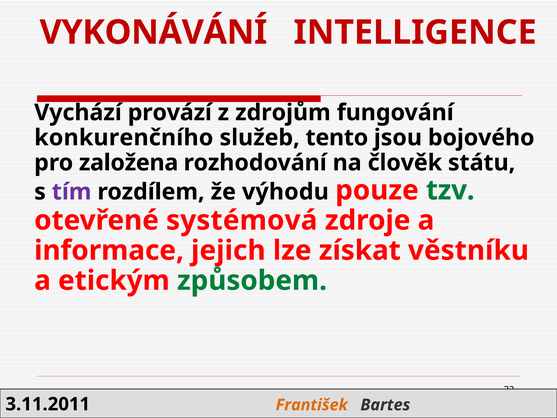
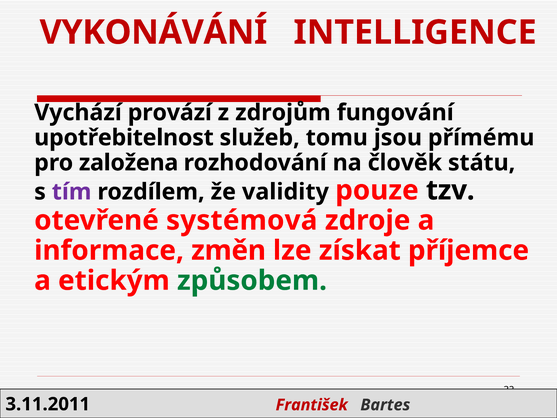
konkurenčního: konkurenčního -> upotřebitelnost (124, 138)
tento: tento -> tomu (337, 138)
bojového: bojového -> přímému (481, 138)
výhodu: výhodu -> validity (285, 192)
tzv colour: green -> black (450, 190)
jejich: jejich -> změn (229, 250)
věstníku: věstníku -> příjemce (469, 250)
František colour: orange -> red (312, 405)
